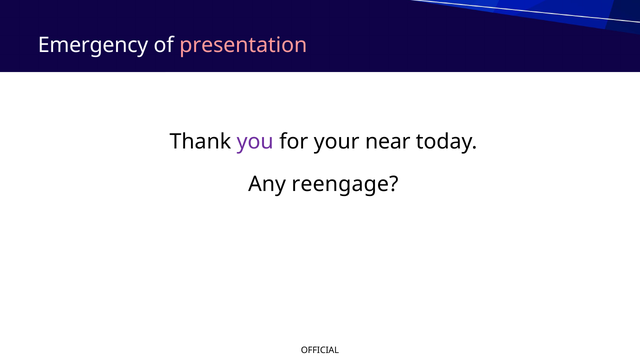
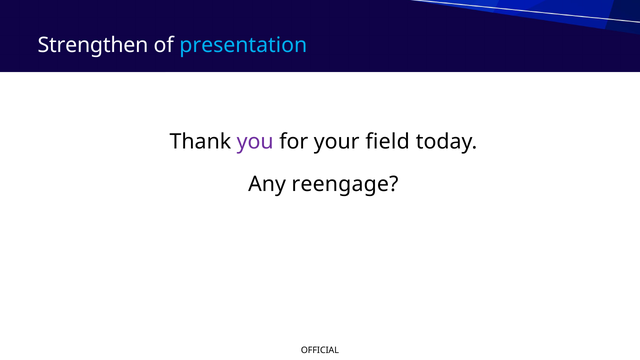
Emergency: Emergency -> Strengthen (93, 45)
presentation colour: pink -> light blue (243, 45)
near: near -> field (388, 142)
